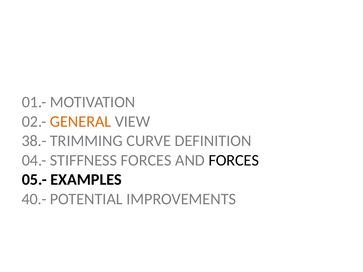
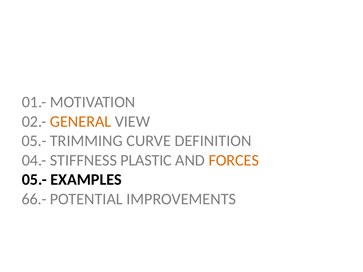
38.-: 38.- -> 05.- (34, 141)
STIFFNESS FORCES: FORCES -> PLASTIC (146, 160)
FORCES colour: black -> orange (234, 160)
40.-: 40.- -> 66.- (34, 199)
